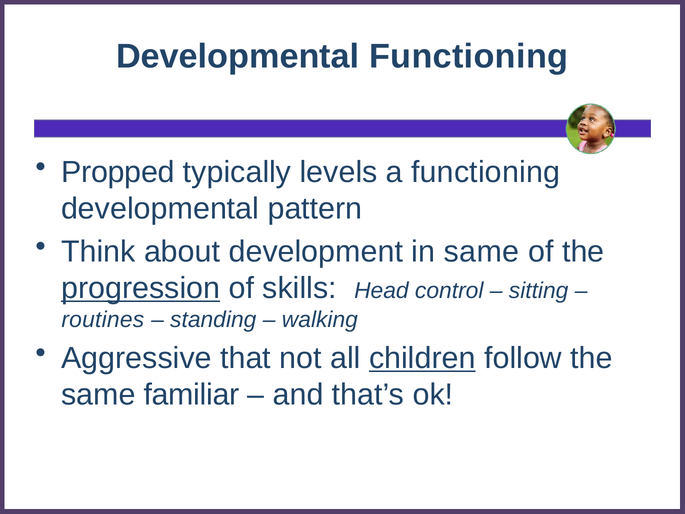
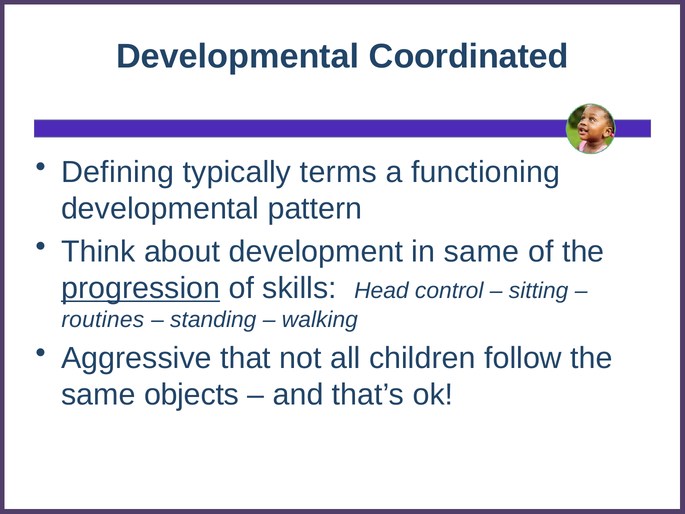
Developmental Functioning: Functioning -> Coordinated (469, 57)
Propped: Propped -> Defining (118, 172)
levels: levels -> terms (338, 172)
children underline: present -> none (422, 358)
familiar: familiar -> objects (192, 395)
